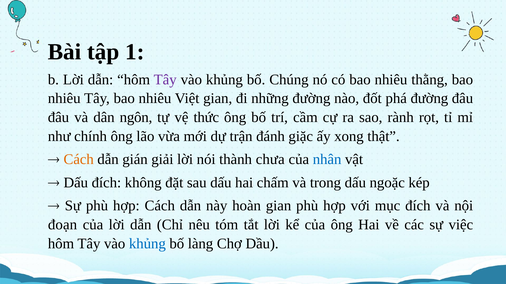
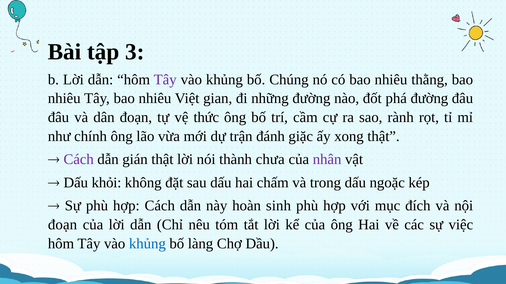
1: 1 -> 3 (135, 52)
dân ngôn: ngôn -> đoạn (136, 118)
Cách colour: orange -> purple (79, 160)
gián giải: giải -> thật (162, 160)
nhân colour: blue -> purple (327, 160)
Dấu đích: đích -> khỏi (106, 183)
hoàn gian: gian -> sinh (278, 206)
